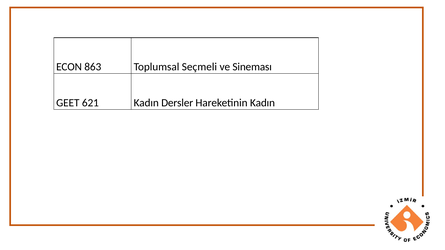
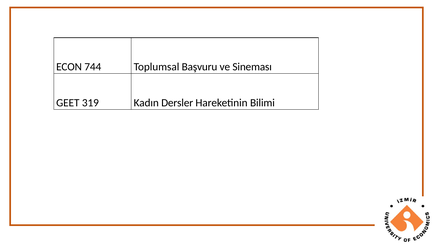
863: 863 -> 744 (93, 67)
Seçmeli: Seçmeli -> Başvuru (200, 67)
621: 621 -> 319 (90, 103)
Hareketinin Kadın: Kadın -> Bilimi (262, 103)
